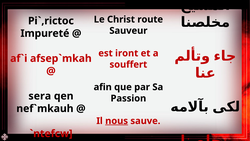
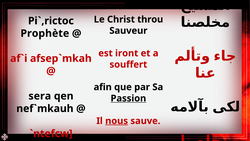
route: route -> throu (150, 19)
Impureté: Impureté -> Prophète (45, 33)
Passion underline: none -> present (128, 98)
